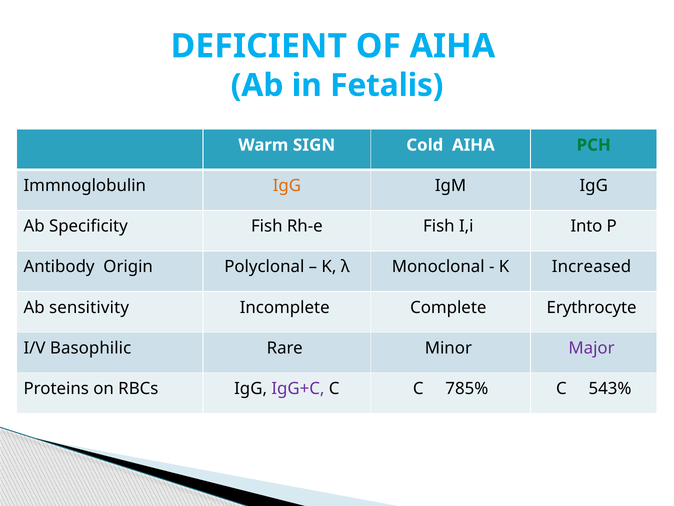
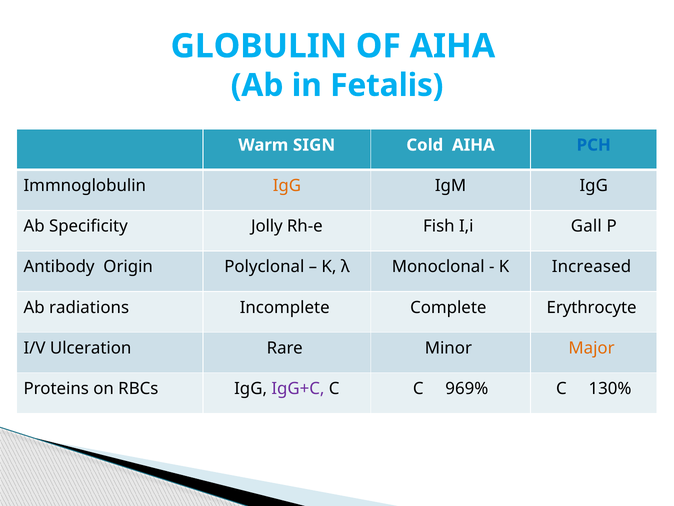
DEFICIENT: DEFICIENT -> GLOBULIN (259, 46)
PCH colour: green -> blue (594, 145)
Specificity Fish: Fish -> Jolly (267, 226)
Into: Into -> Gall (586, 226)
sensitivity: sensitivity -> radiations (89, 307)
Basophilic: Basophilic -> Ulceration (91, 348)
Major colour: purple -> orange (592, 348)
785%: 785% -> 969% (467, 388)
543%: 543% -> 130% (610, 388)
